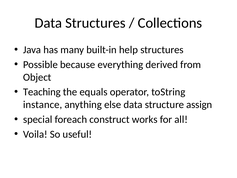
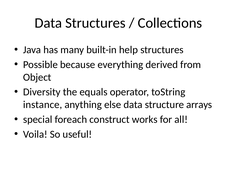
Teaching: Teaching -> Diversity (42, 92)
assign: assign -> arrays (199, 105)
